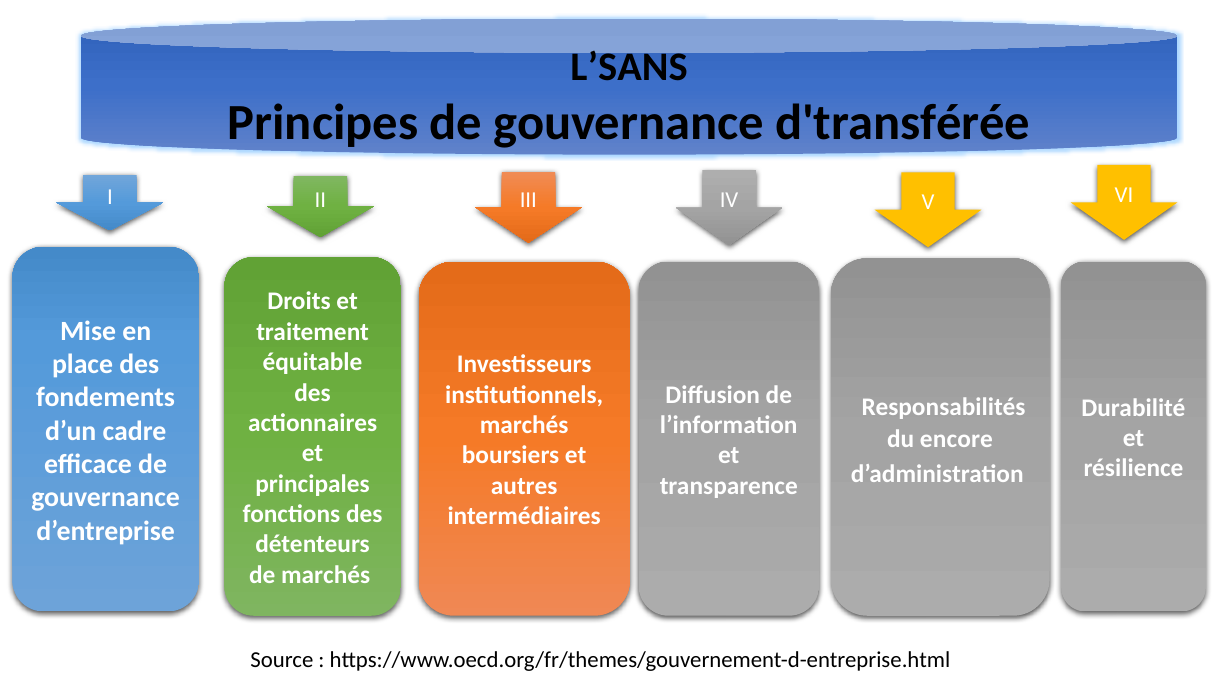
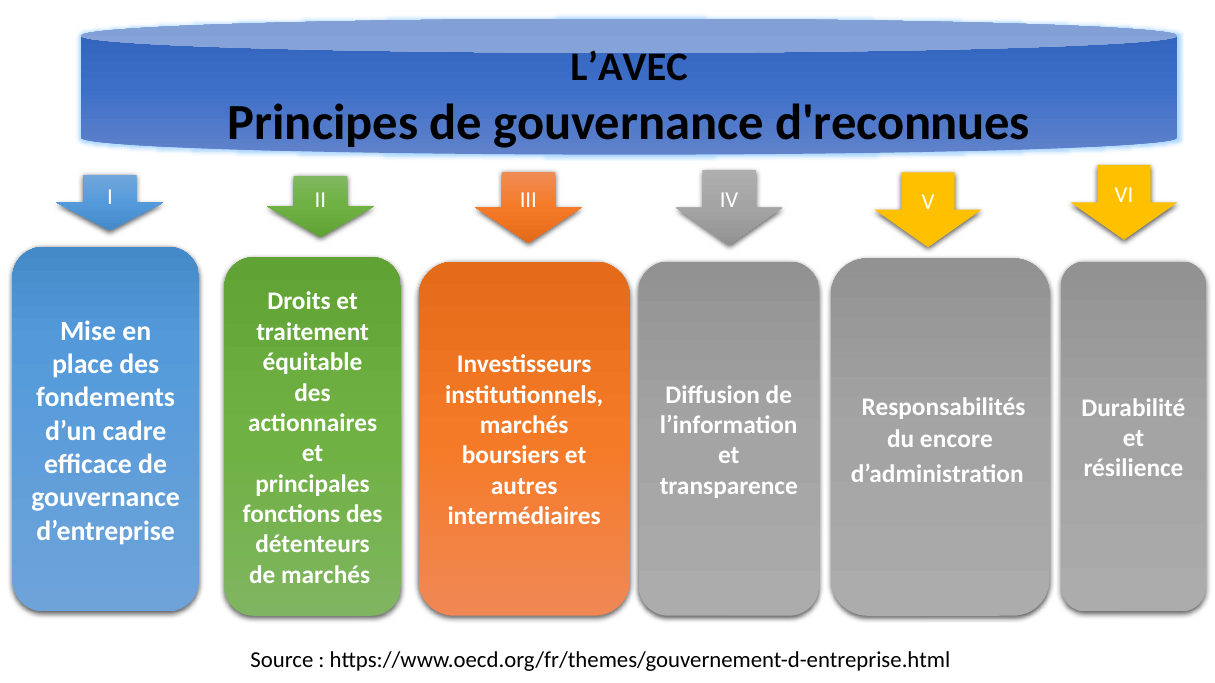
L’SANS: L’SANS -> L’AVEC (629, 68)
d'transférée: d'transférée -> d'reconnues (903, 123)
